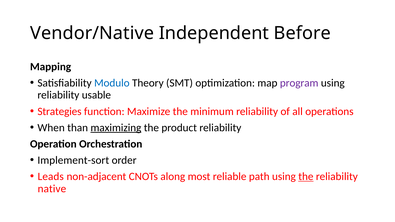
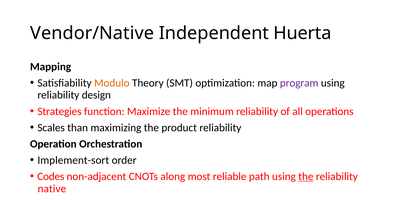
Before: Before -> Huerta (302, 33)
Modulo colour: blue -> orange (112, 83)
usable: usable -> design (96, 95)
When: When -> Scales (51, 128)
maximizing underline: present -> none (116, 128)
Leads: Leads -> Codes (51, 177)
